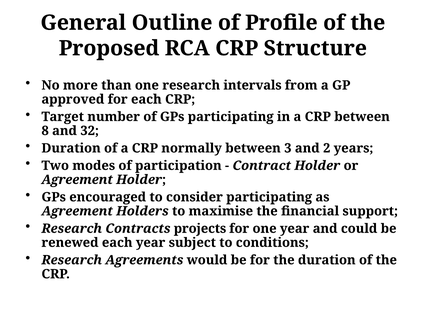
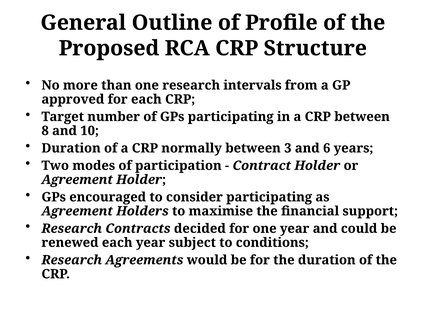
32: 32 -> 10 (90, 131)
2: 2 -> 6 (327, 148)
projects: projects -> decided (200, 228)
